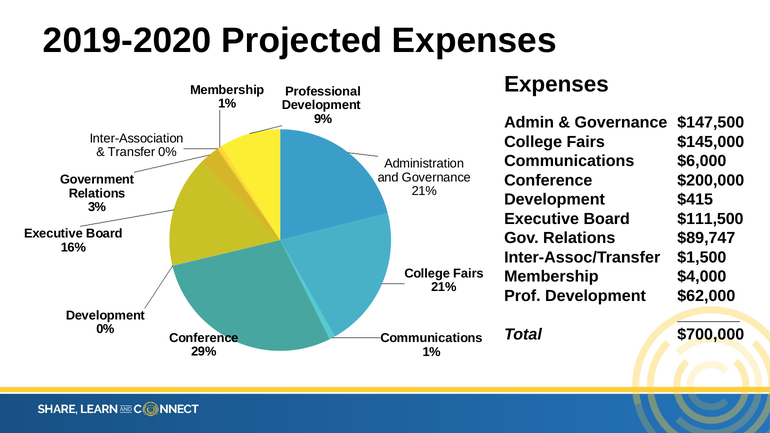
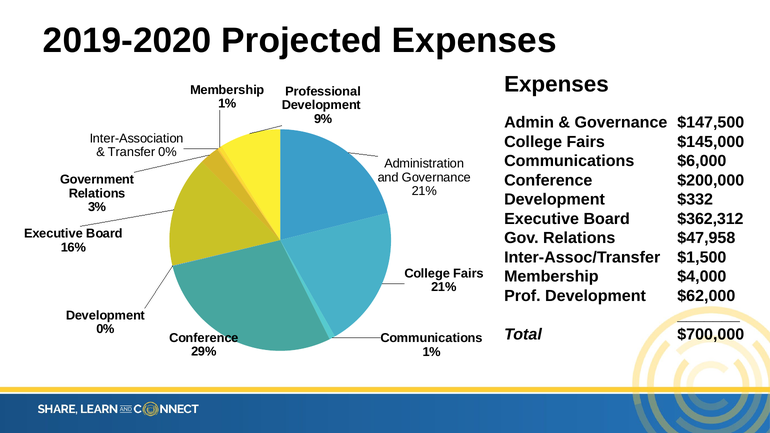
$415: $415 -> $332 (695, 200)
$111,500: $111,500 -> $362,312 (710, 219)
$89,747: $89,747 -> $47,958 (706, 238)
